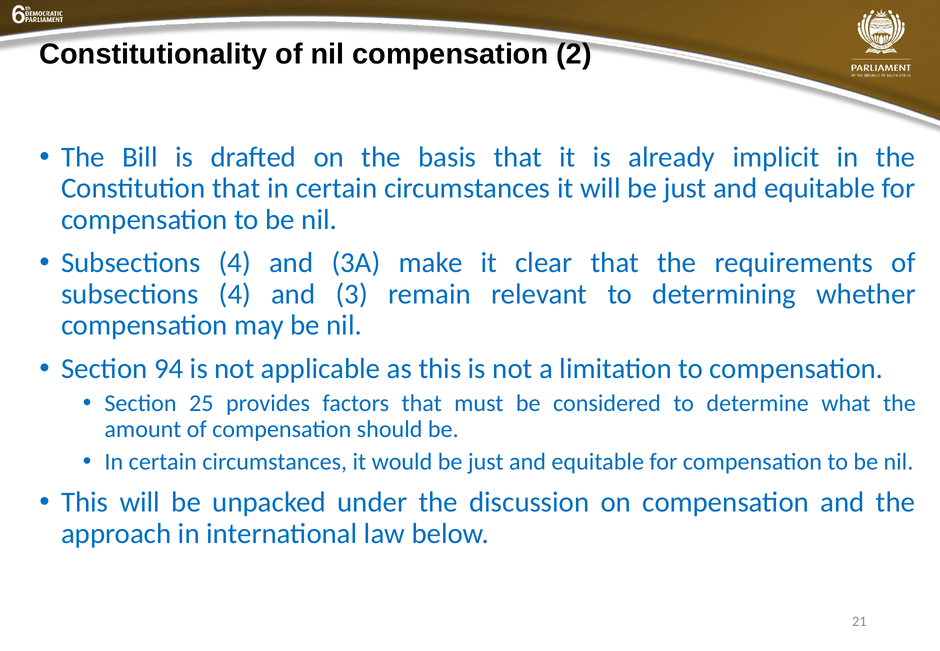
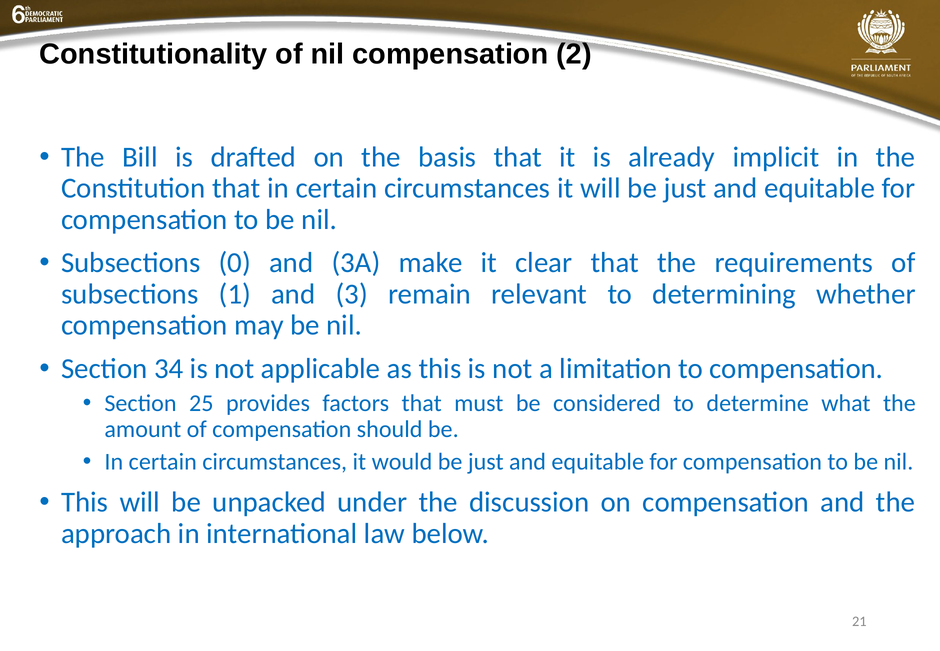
4: 4 -> 0 (235, 263)
4: 4 -> 1 (235, 294)
94: 94 -> 34 (169, 369)
